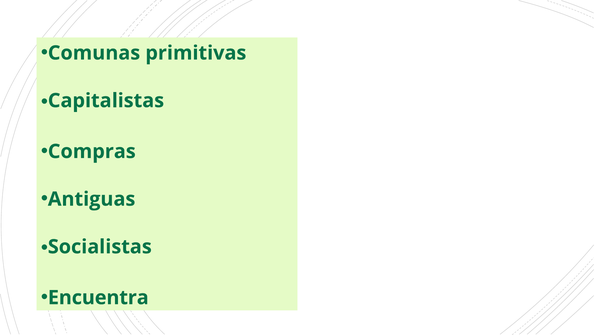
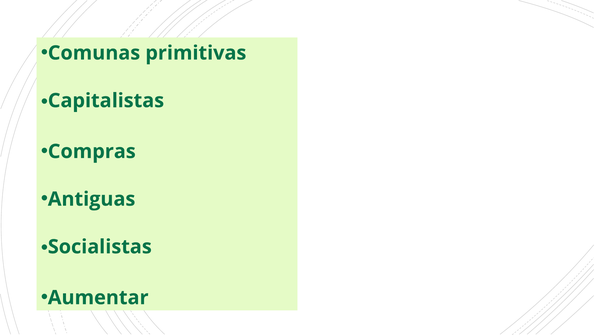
Encuentra: Encuentra -> Aumentar (98, 297)
